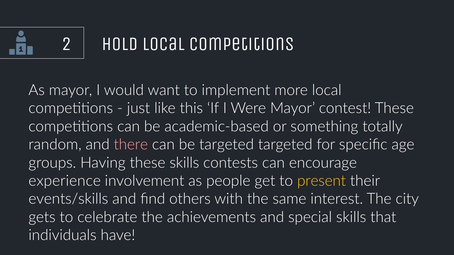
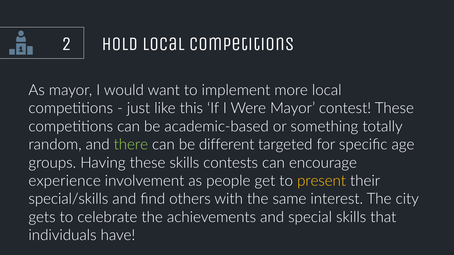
there colour: pink -> light green (131, 145)
be targeted: targeted -> different (227, 145)
events/skills: events/skills -> special/skills (68, 199)
